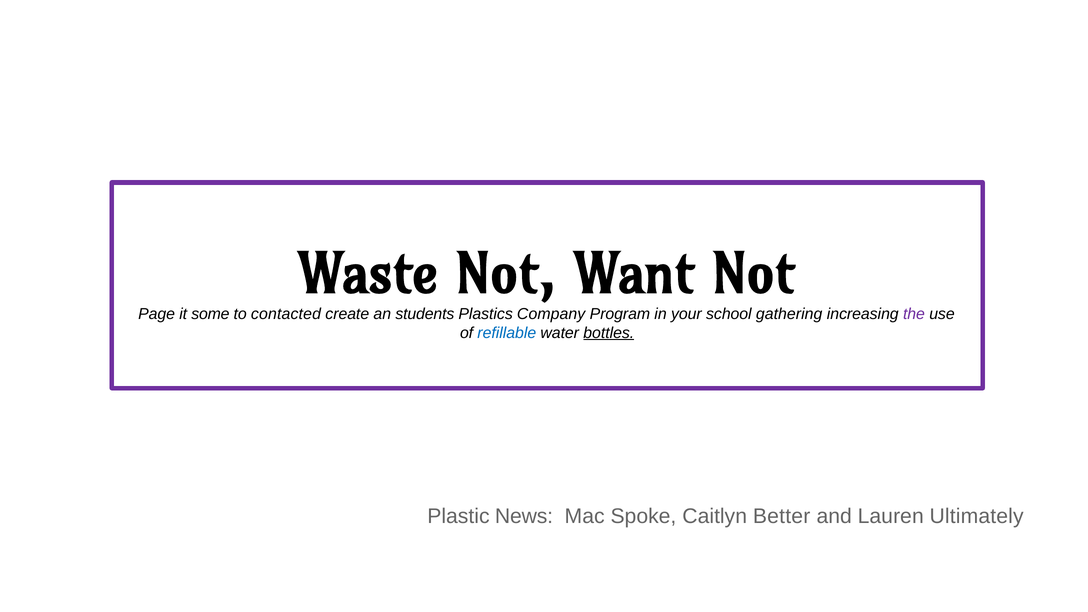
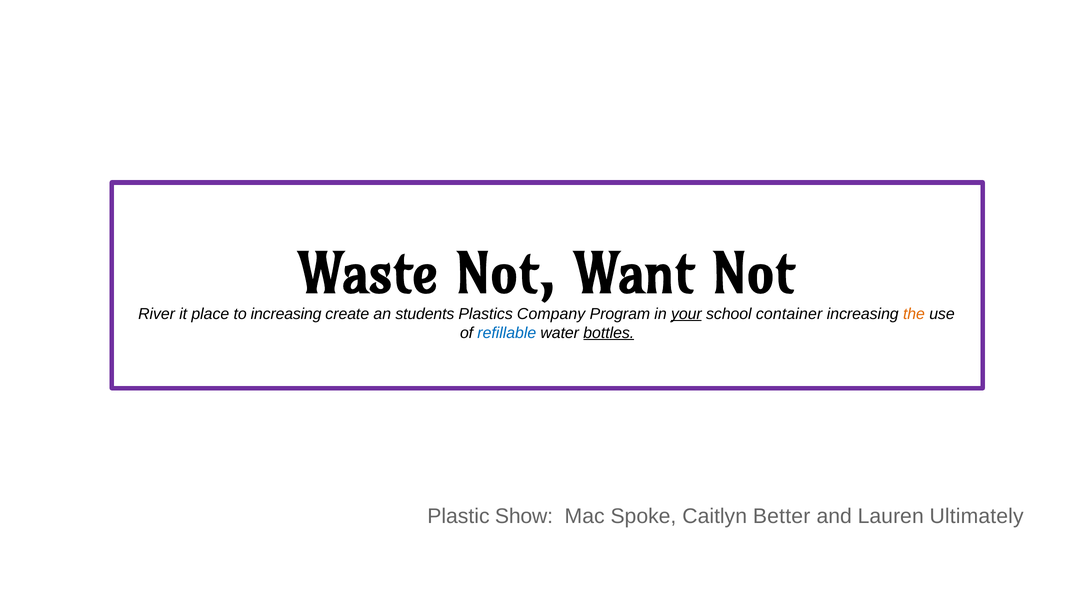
Page: Page -> River (157, 314)
some: some -> place (210, 314)
to contacted: contacted -> increasing (286, 314)
your underline: none -> present (686, 314)
gathering: gathering -> container (789, 314)
the colour: purple -> orange (914, 314)
News: News -> Show (524, 516)
